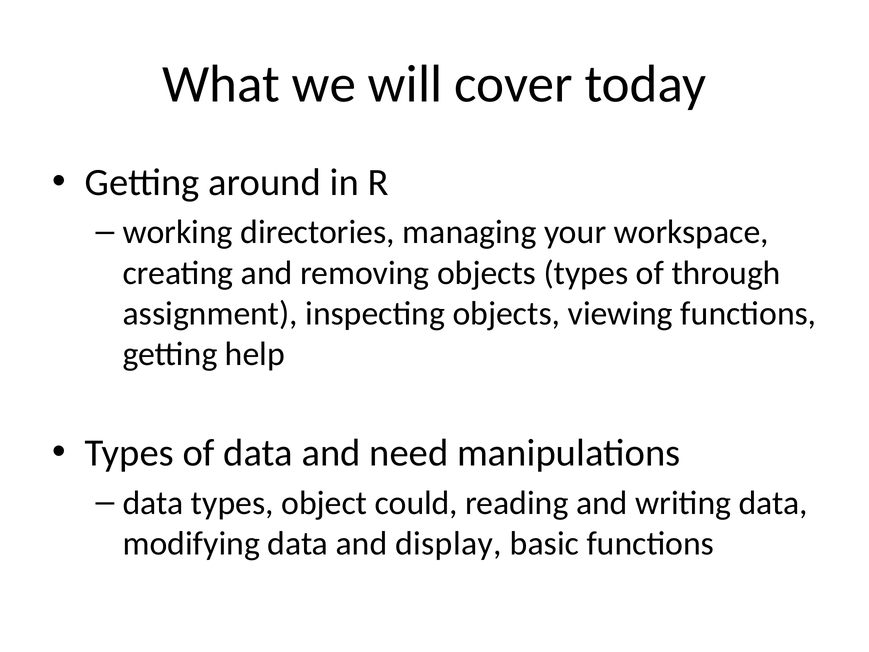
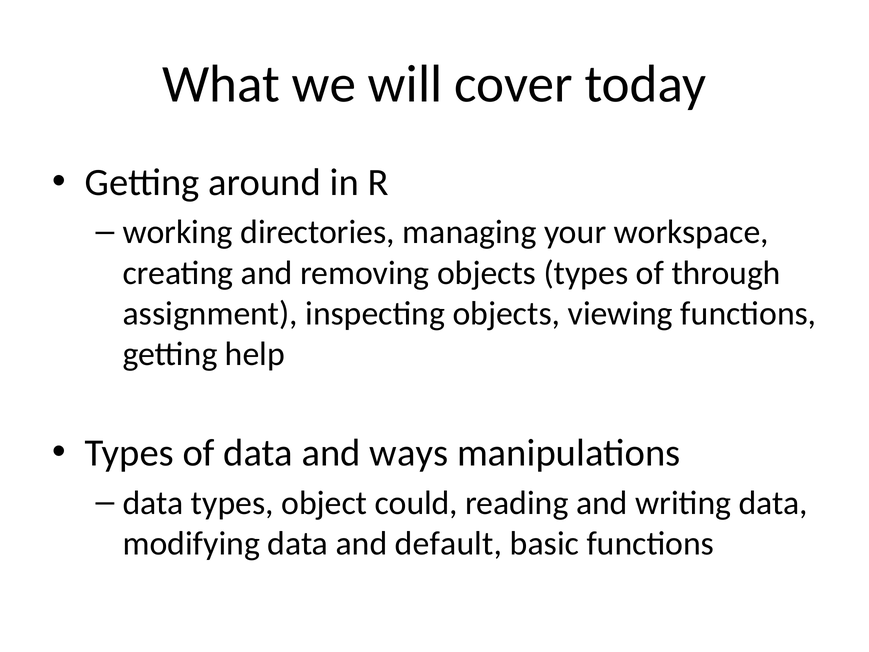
need: need -> ways (409, 453)
display: display -> default (449, 543)
